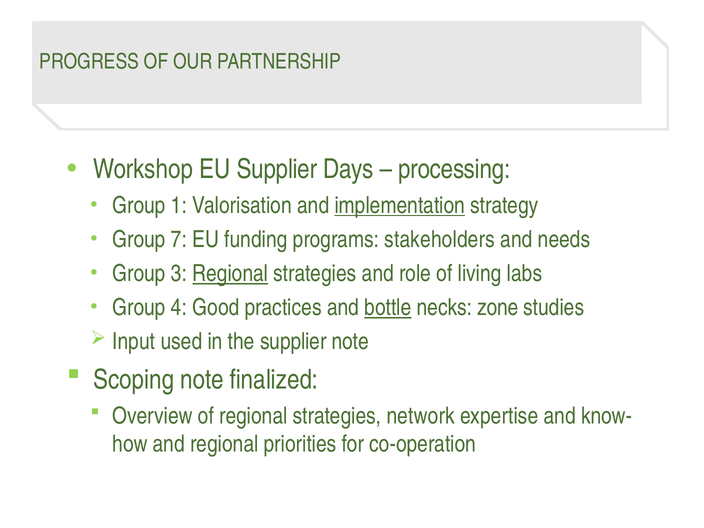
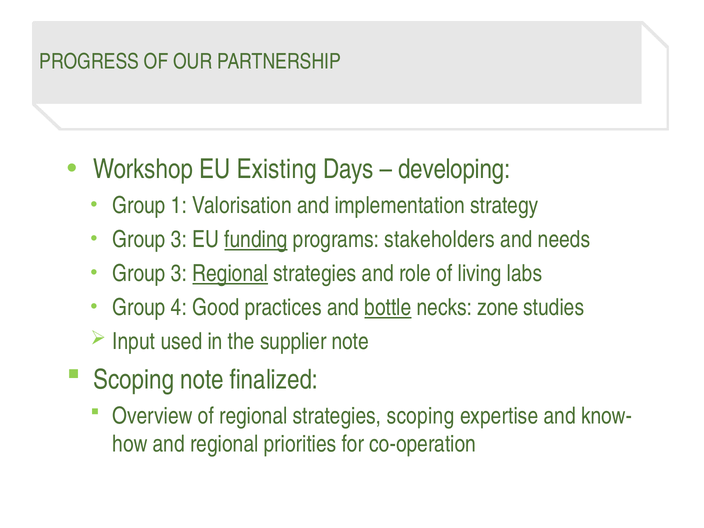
EU Supplier: Supplier -> Existing (277, 169)
processing: processing -> developing (454, 169)
implementation underline: present -> none (400, 205)
7: 7 -> 3 (179, 239)
funding underline: none -> present (256, 239)
strategies network: network -> scoping (421, 416)
